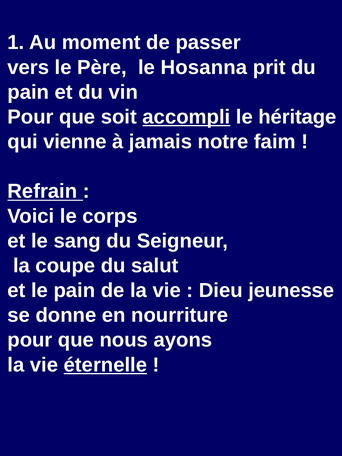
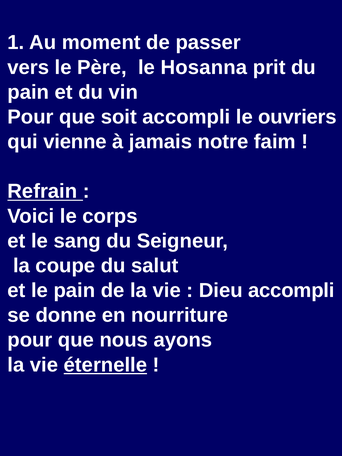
accompli underline: present -> none (186, 117)
héritage: héritage -> ouvriers (297, 117)
Dieu jeunesse: jeunesse -> accompli (291, 290)
